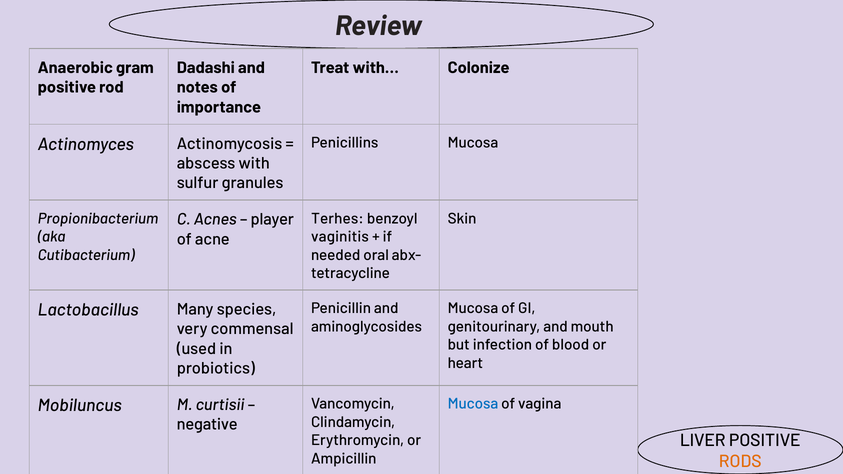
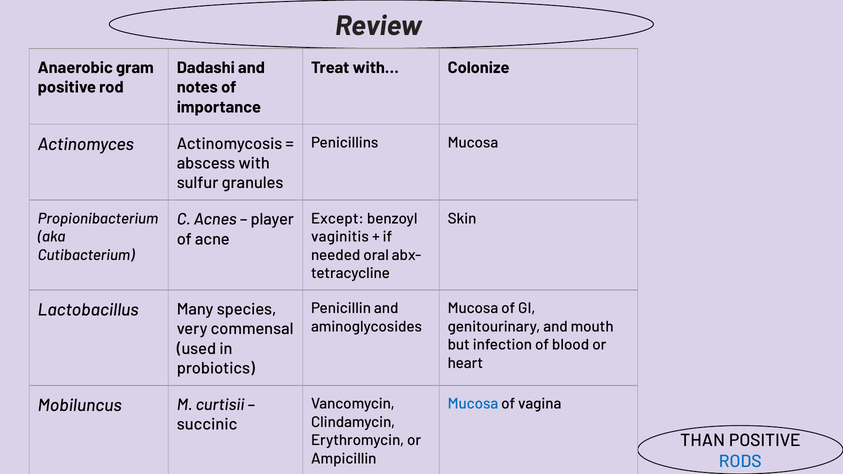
Terhes: Terhes -> Except (337, 219)
negative: negative -> succinic (207, 425)
LIVER: LIVER -> THAN (703, 441)
RODS colour: orange -> blue (740, 462)
